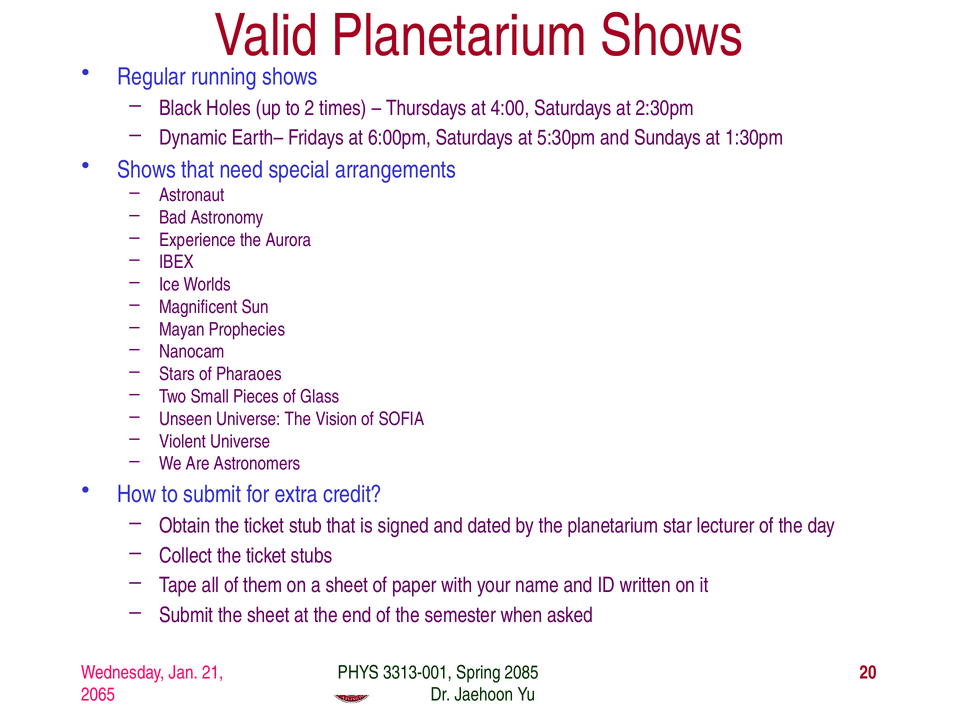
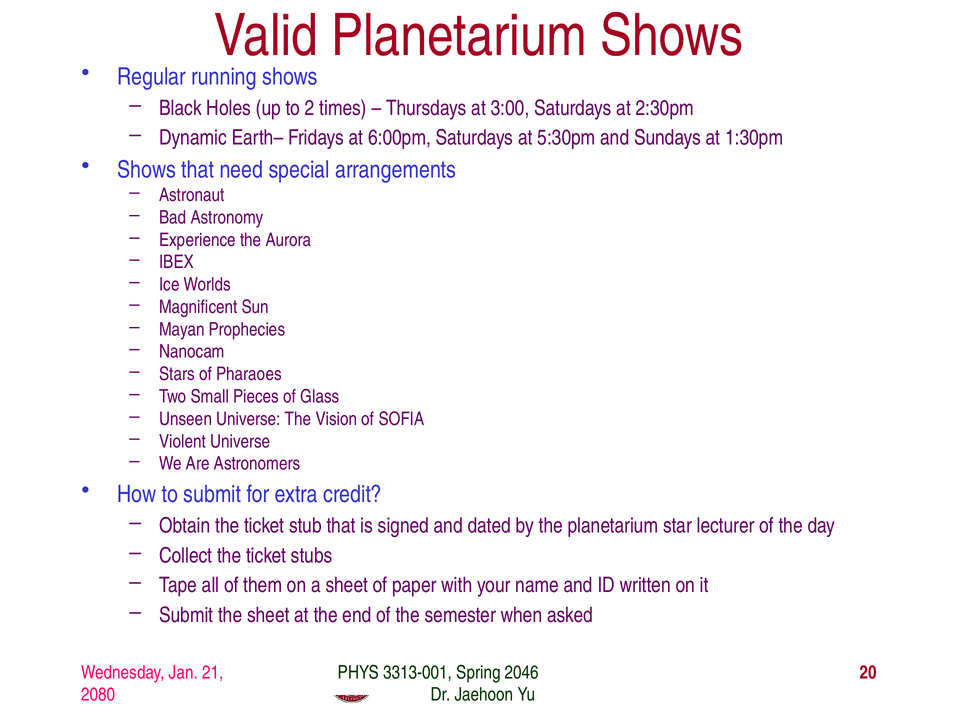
4:00: 4:00 -> 3:00 (510, 108)
2085: 2085 -> 2046 (522, 672)
2065: 2065 -> 2080 (98, 694)
